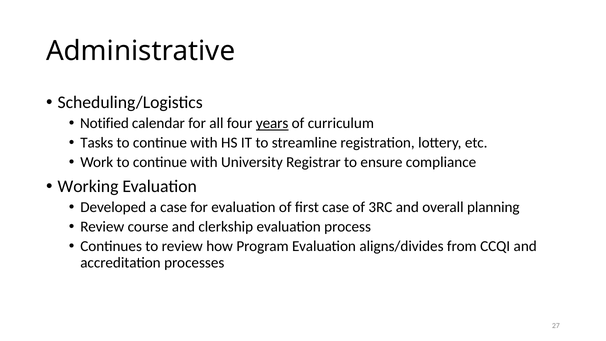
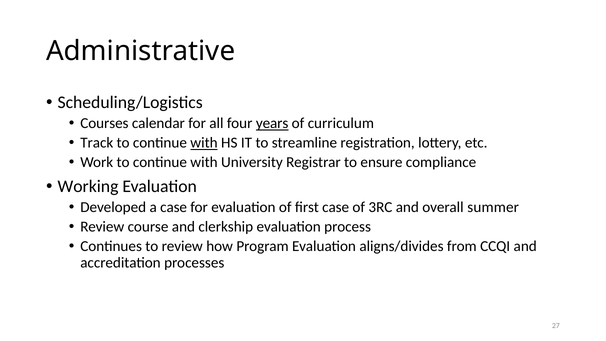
Notified: Notified -> Courses (104, 123)
Tasks: Tasks -> Track (97, 143)
with underline: none -> present (204, 143)
planning: planning -> summer (493, 207)
